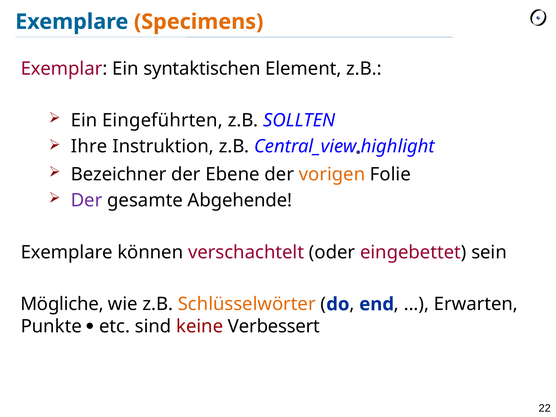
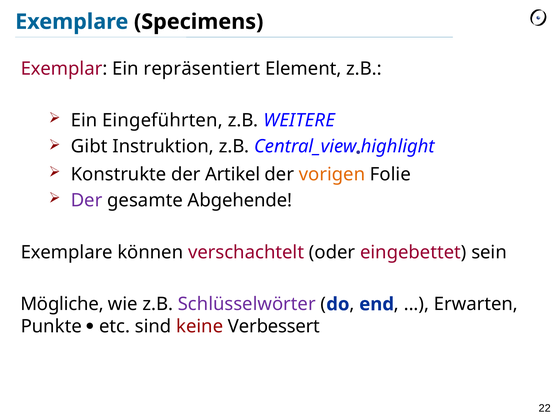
Specimens colour: orange -> black (199, 22)
syntaktischen: syntaktischen -> repräsentiert (202, 69)
SOLLTEN: SOLLTEN -> WEITERE (299, 120)
Ihre: Ihre -> Gibt (89, 146)
Bezeichner: Bezeichner -> Konstrukte (119, 174)
Ebene: Ebene -> Artikel (233, 174)
Schlüsselwörter colour: orange -> purple (247, 304)
